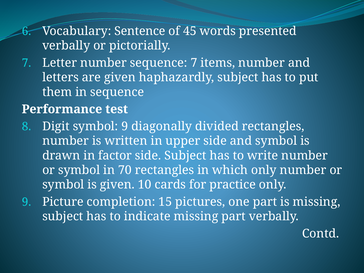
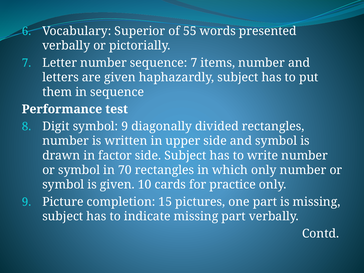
Sentence: Sentence -> Superior (140, 31)
45: 45 -> 55 (190, 31)
